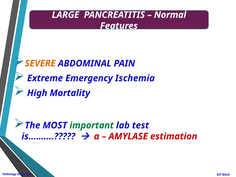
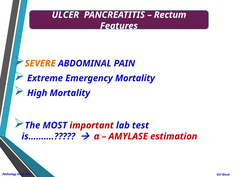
LARGE: LARGE -> ULCER (65, 15)
Normal: Normal -> Rectum (170, 15)
Emergency Ischemia: Ischemia -> Mortality (135, 78)
important colour: green -> red (92, 125)
